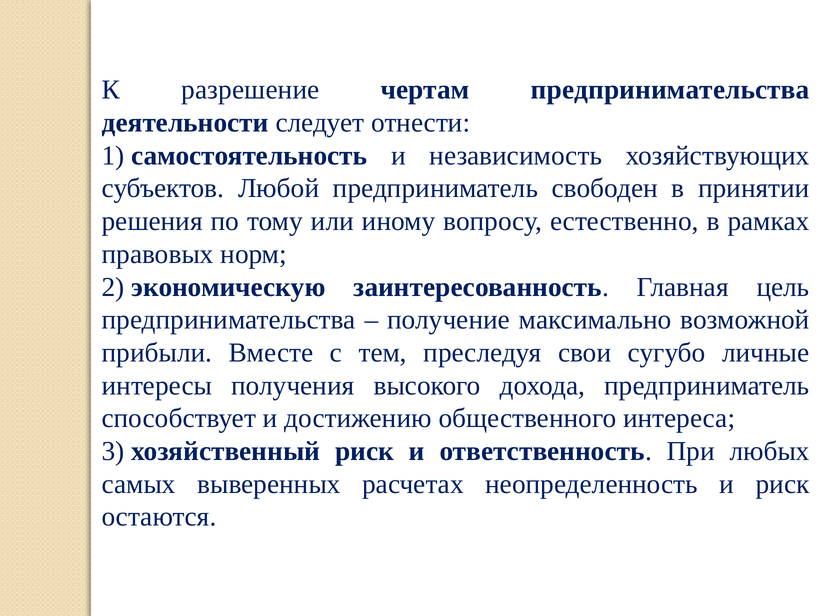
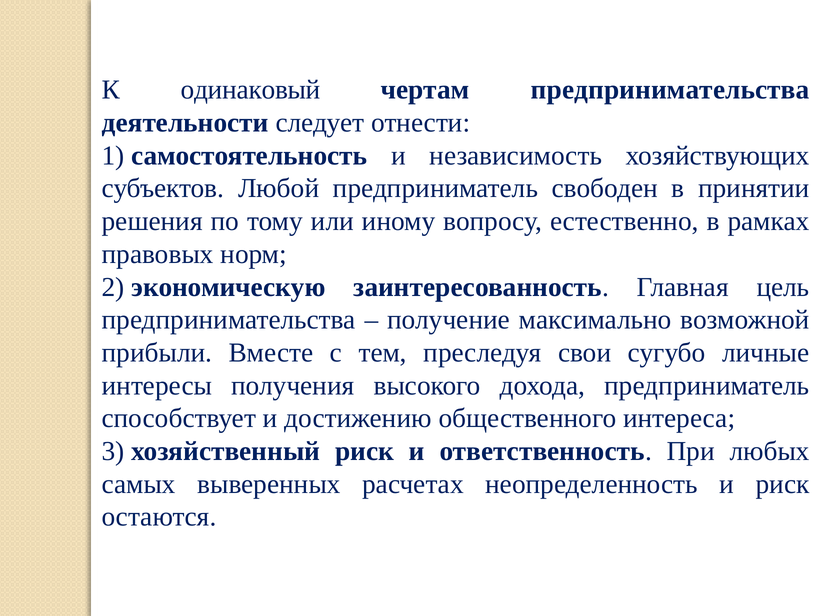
разрешение: разрешение -> одинаковый (251, 90)
